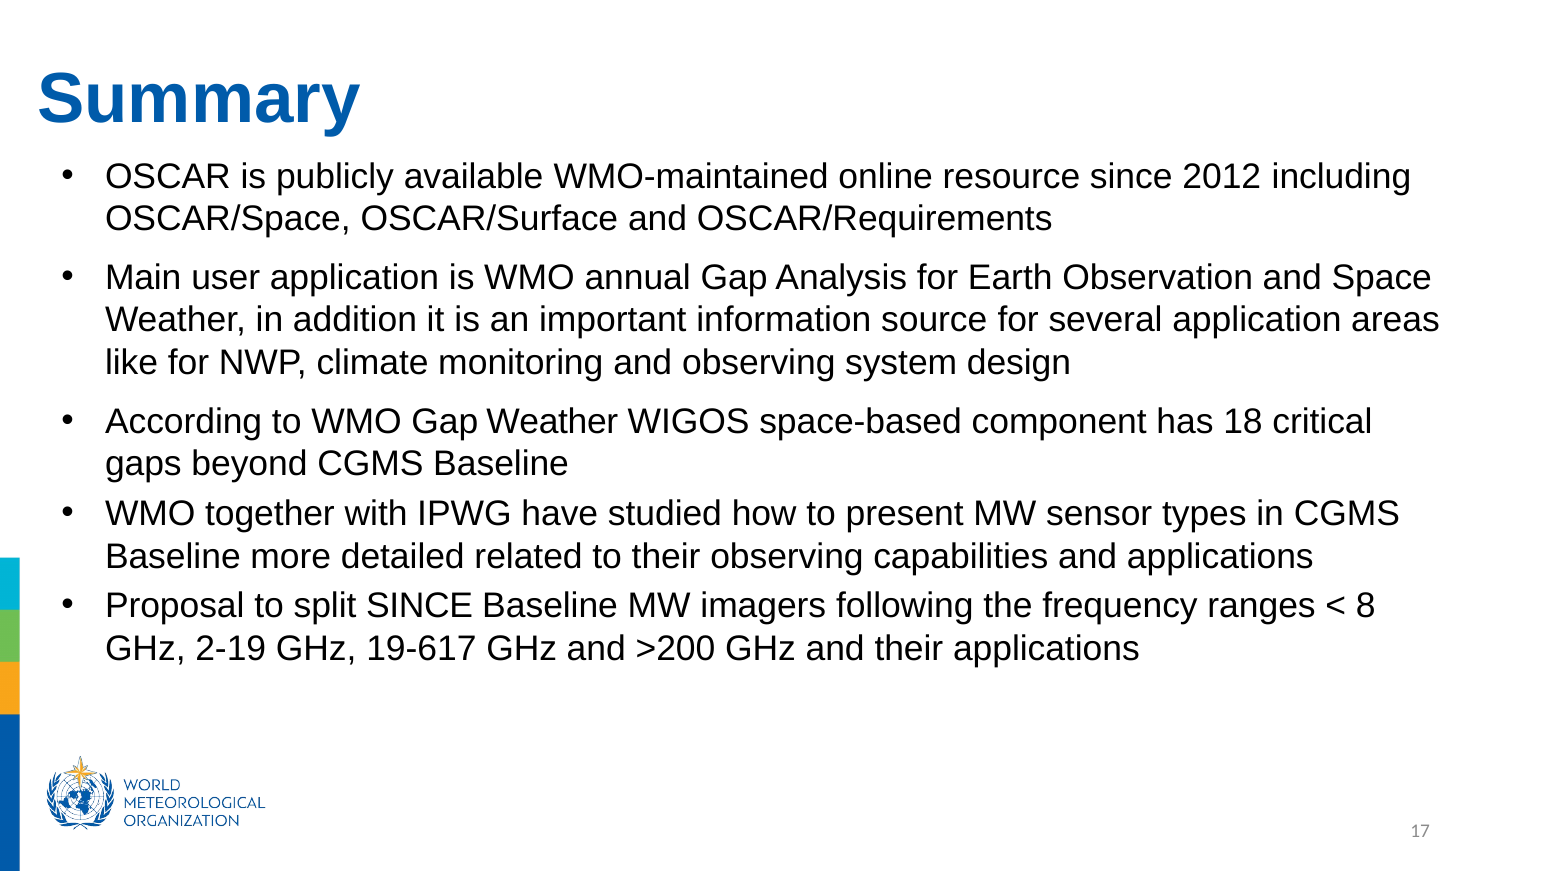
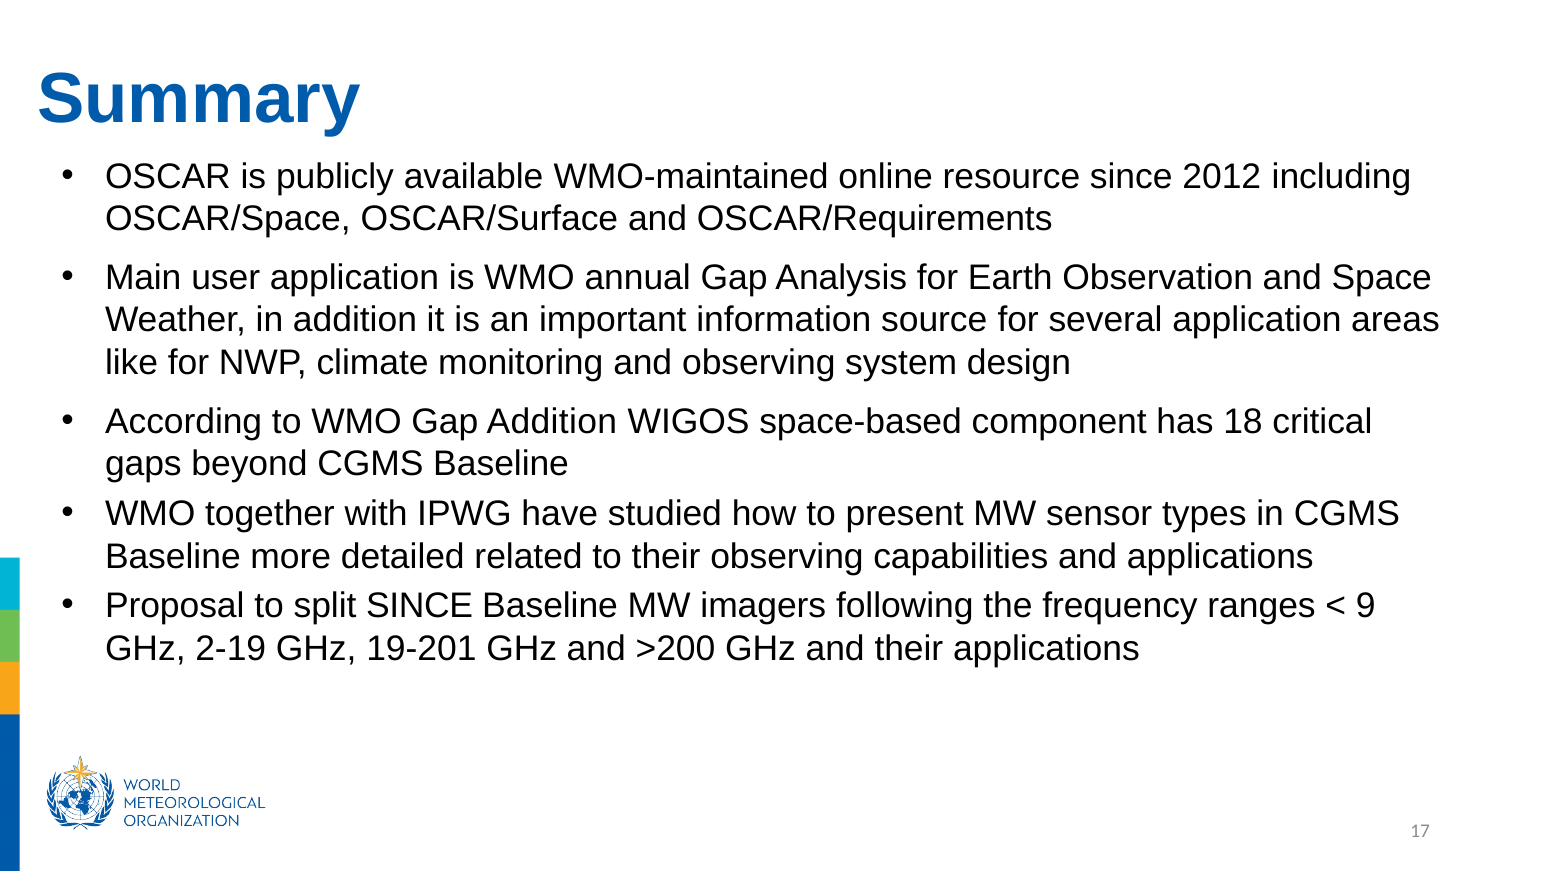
Gap Weather: Weather -> Addition (552, 421)
8: 8 -> 9 (1366, 606)
19-617: 19-617 -> 19-201 (421, 648)
